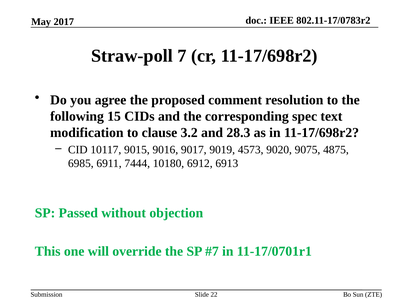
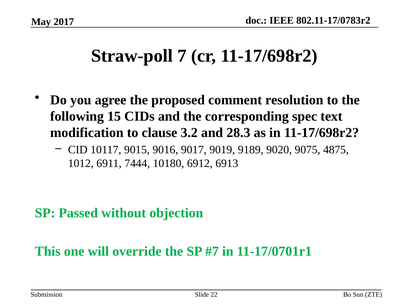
4573: 4573 -> 9189 (251, 150)
6985: 6985 -> 1012 (81, 163)
